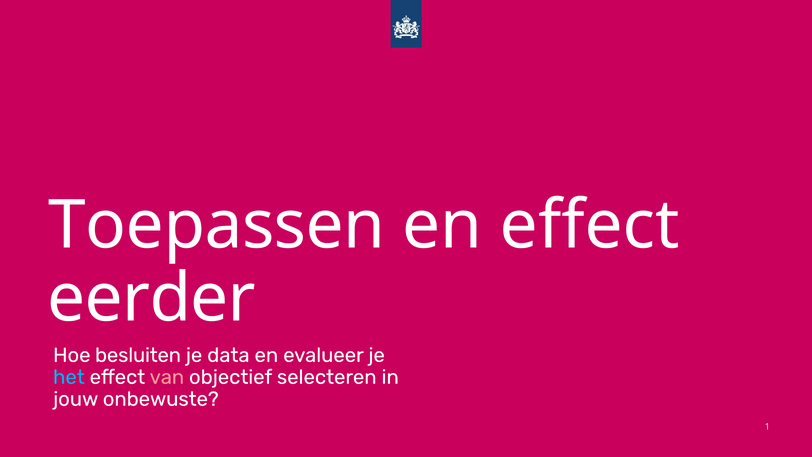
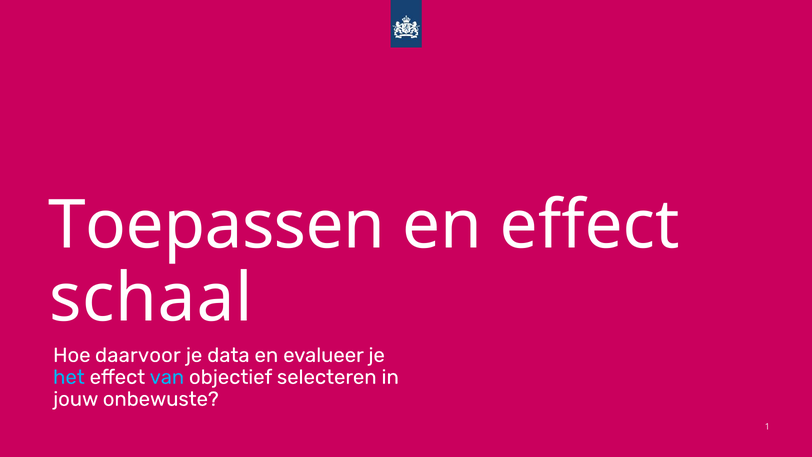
eerder: eerder -> schaal (151, 298)
besluiten: besluiten -> daarvoor (138, 355)
van colour: pink -> light blue (167, 377)
